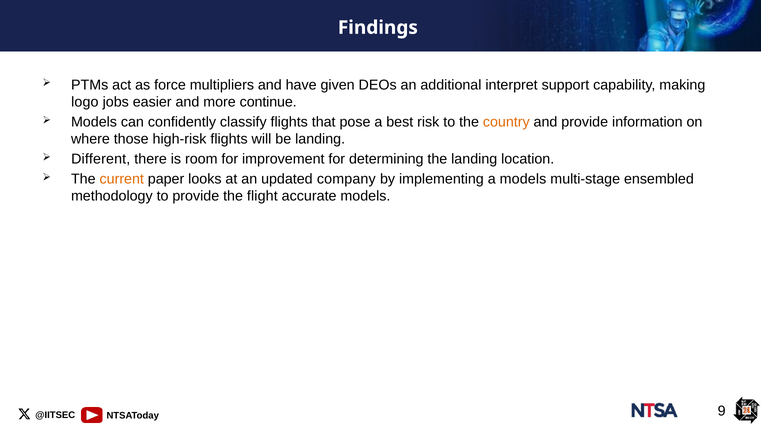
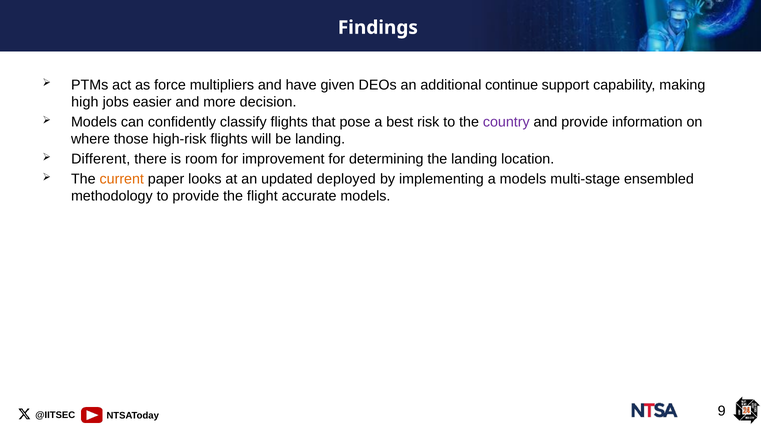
interpret: interpret -> continue (512, 85)
logo: logo -> high (85, 102)
continue: continue -> decision (268, 102)
country colour: orange -> purple (506, 122)
company: company -> deployed (346, 179)
